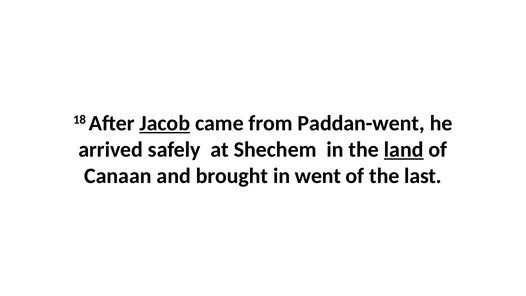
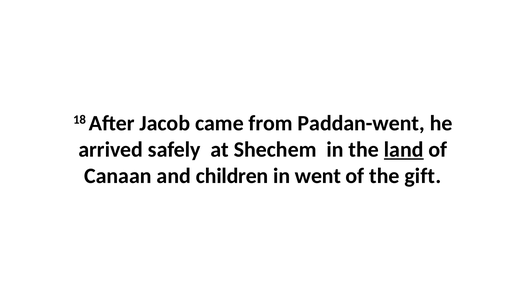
Jacob underline: present -> none (165, 123)
brought: brought -> children (232, 176)
last: last -> gift (423, 176)
